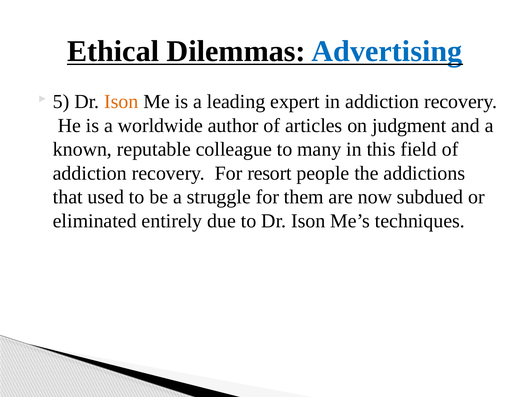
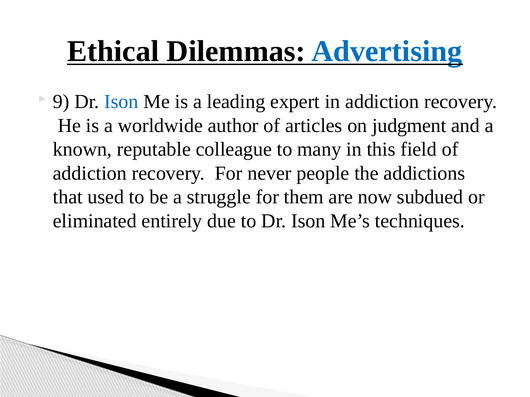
5: 5 -> 9 (61, 102)
Ison colour: orange -> blue (121, 102)
resort: resort -> never (269, 173)
